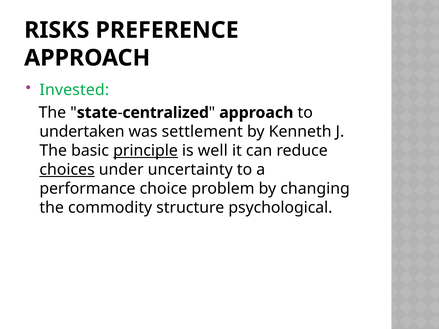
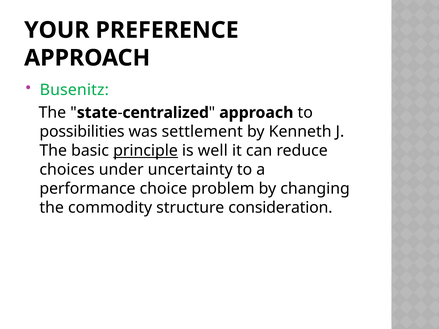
RISKS: RISKS -> YOUR (57, 30)
Invested: Invested -> Busenitz (74, 90)
undertaken: undertaken -> possibilities (82, 132)
choices underline: present -> none (67, 170)
psychological: psychological -> consideration (280, 208)
